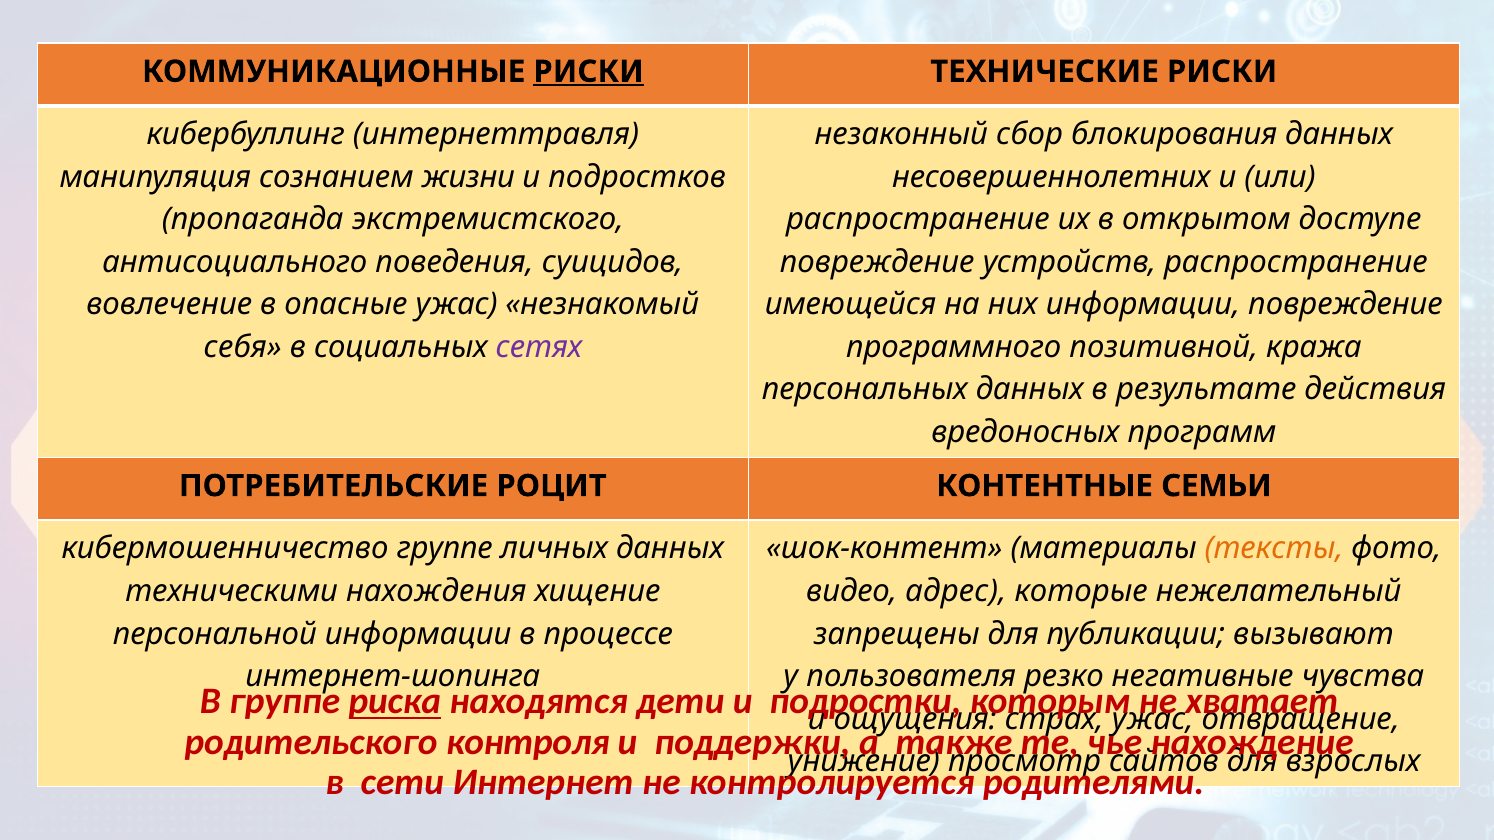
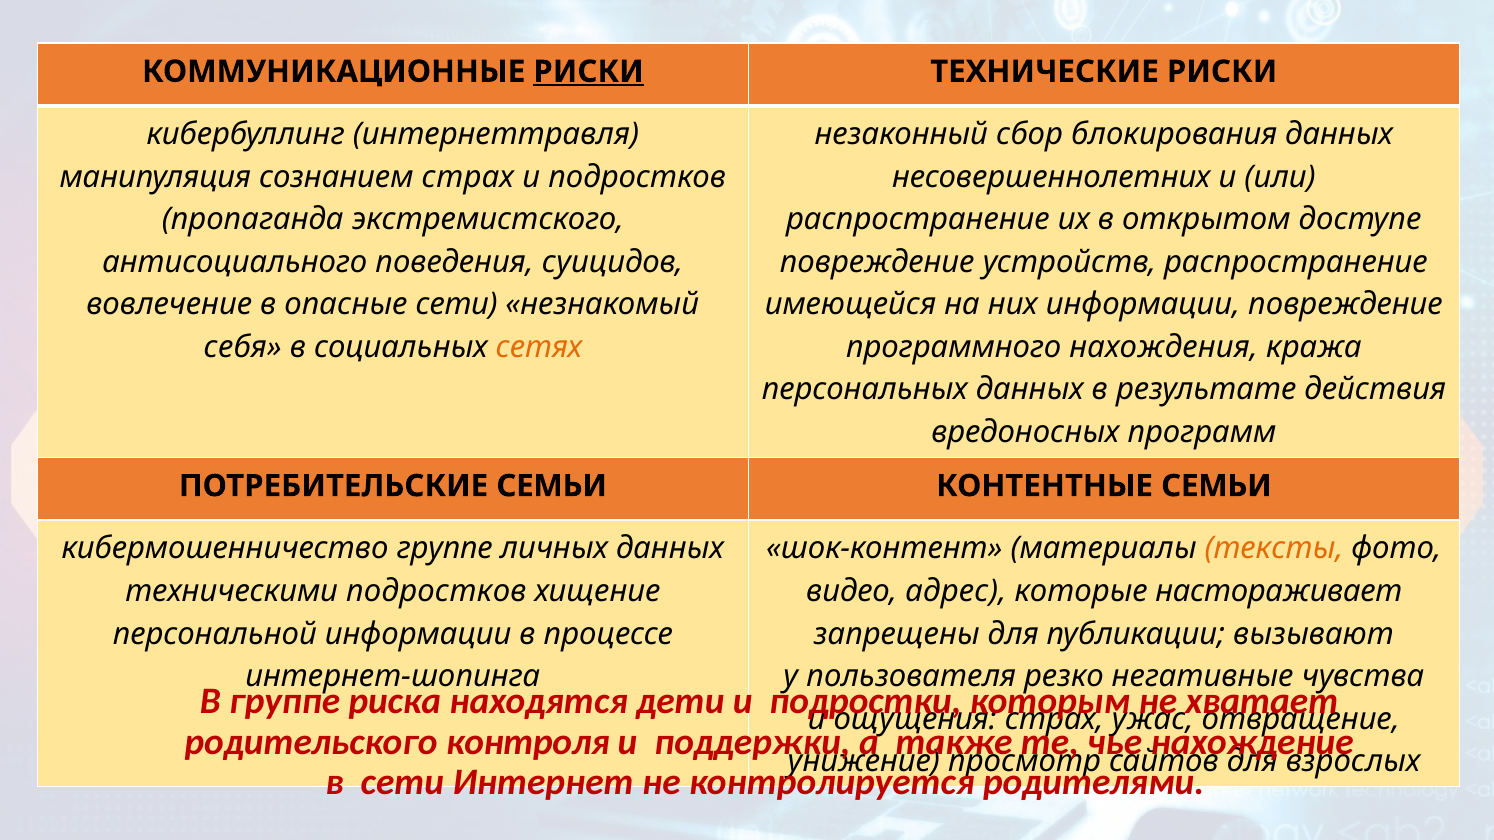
сознанием жизни: жизни -> страх (468, 177)
опасные ужас: ужас -> сети (457, 305)
сетях colour: purple -> orange (539, 347)
позитивной: позитивной -> нахождения (1164, 347)
ПОТРЕБИТЕЛЬСКИЕ РОЦИТ: РОЦИТ -> СЕМЬИ (552, 486)
техническими нахождения: нахождения -> подростков (436, 591)
нежелательный: нежелательный -> настораживает (1279, 591)
риска underline: present -> none (395, 702)
